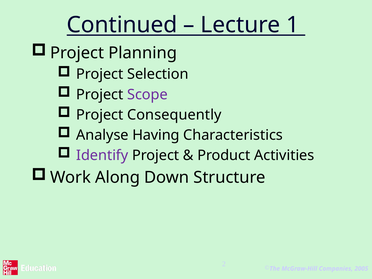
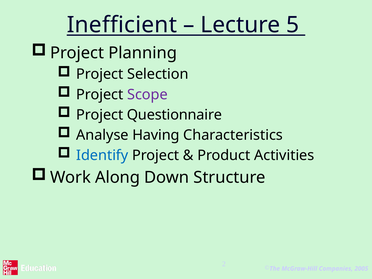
Continued: Continued -> Inefficient (122, 25)
1: 1 -> 5 (293, 25)
Consequently: Consequently -> Questionnaire (174, 115)
Identify colour: purple -> blue (102, 155)
